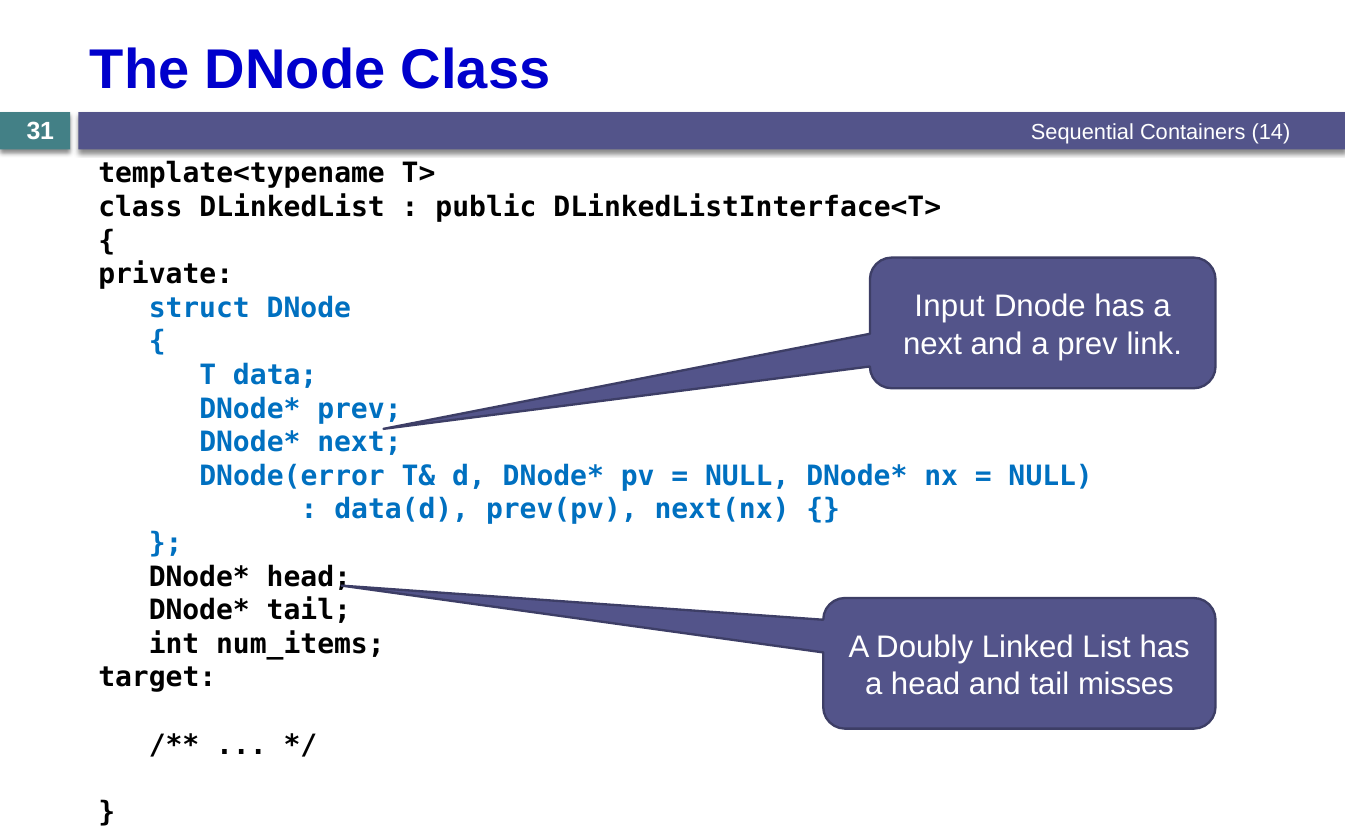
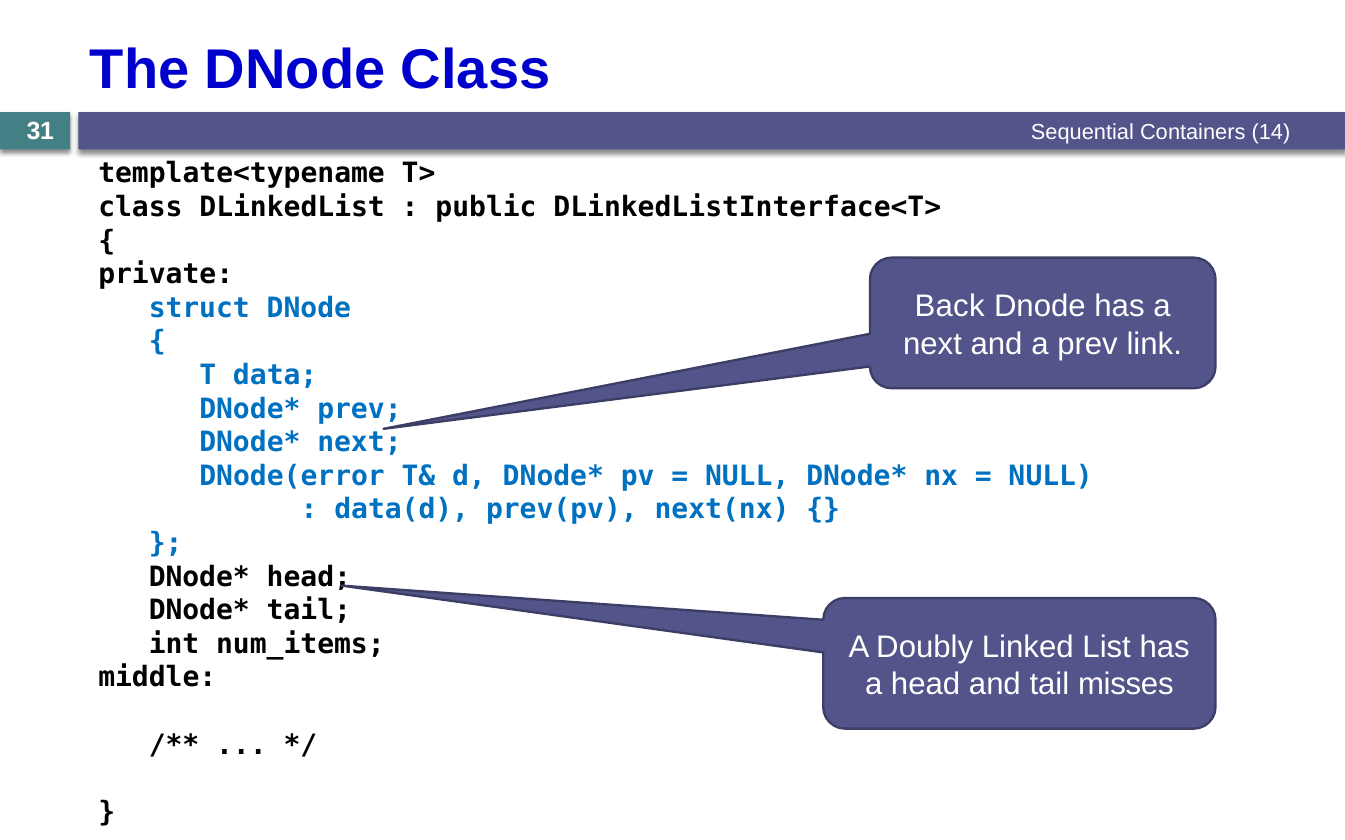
Input: Input -> Back (950, 307)
target: target -> middle (157, 678)
